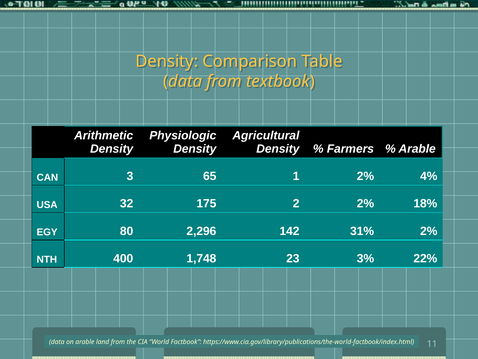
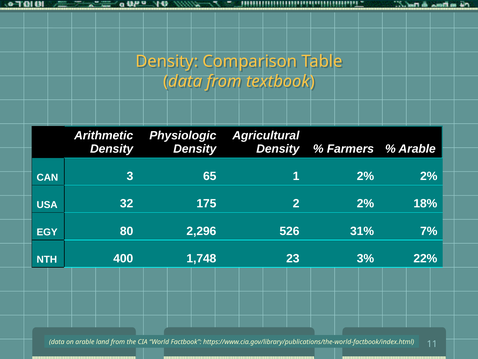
2% 4%: 4% -> 2% (429, 176)
142: 142 -> 526 (289, 231)
31% 2%: 2% -> 7% (429, 231)
